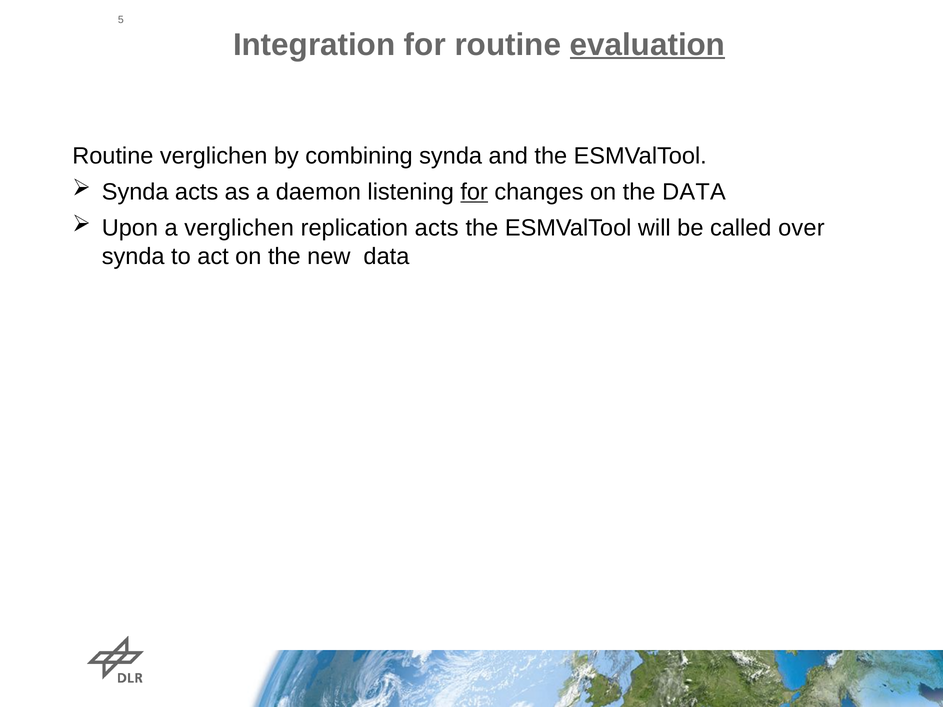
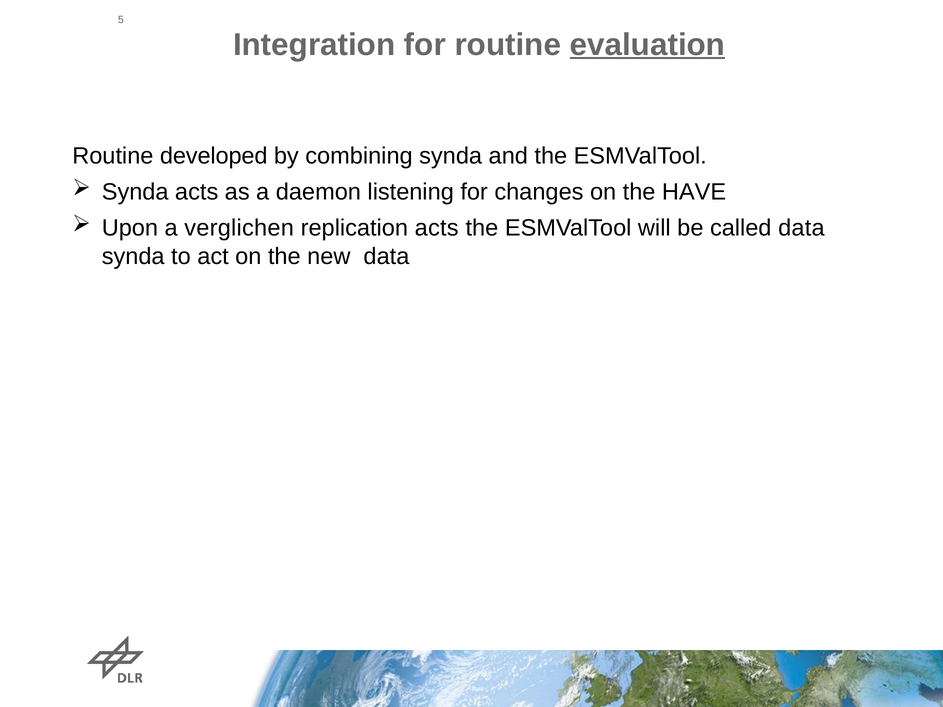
Routine verglichen: verglichen -> developed (214, 156)
for underline: present -> none (474, 192)
the DATA: DATA -> HAVE (694, 192)
called over: over -> data (801, 228)
